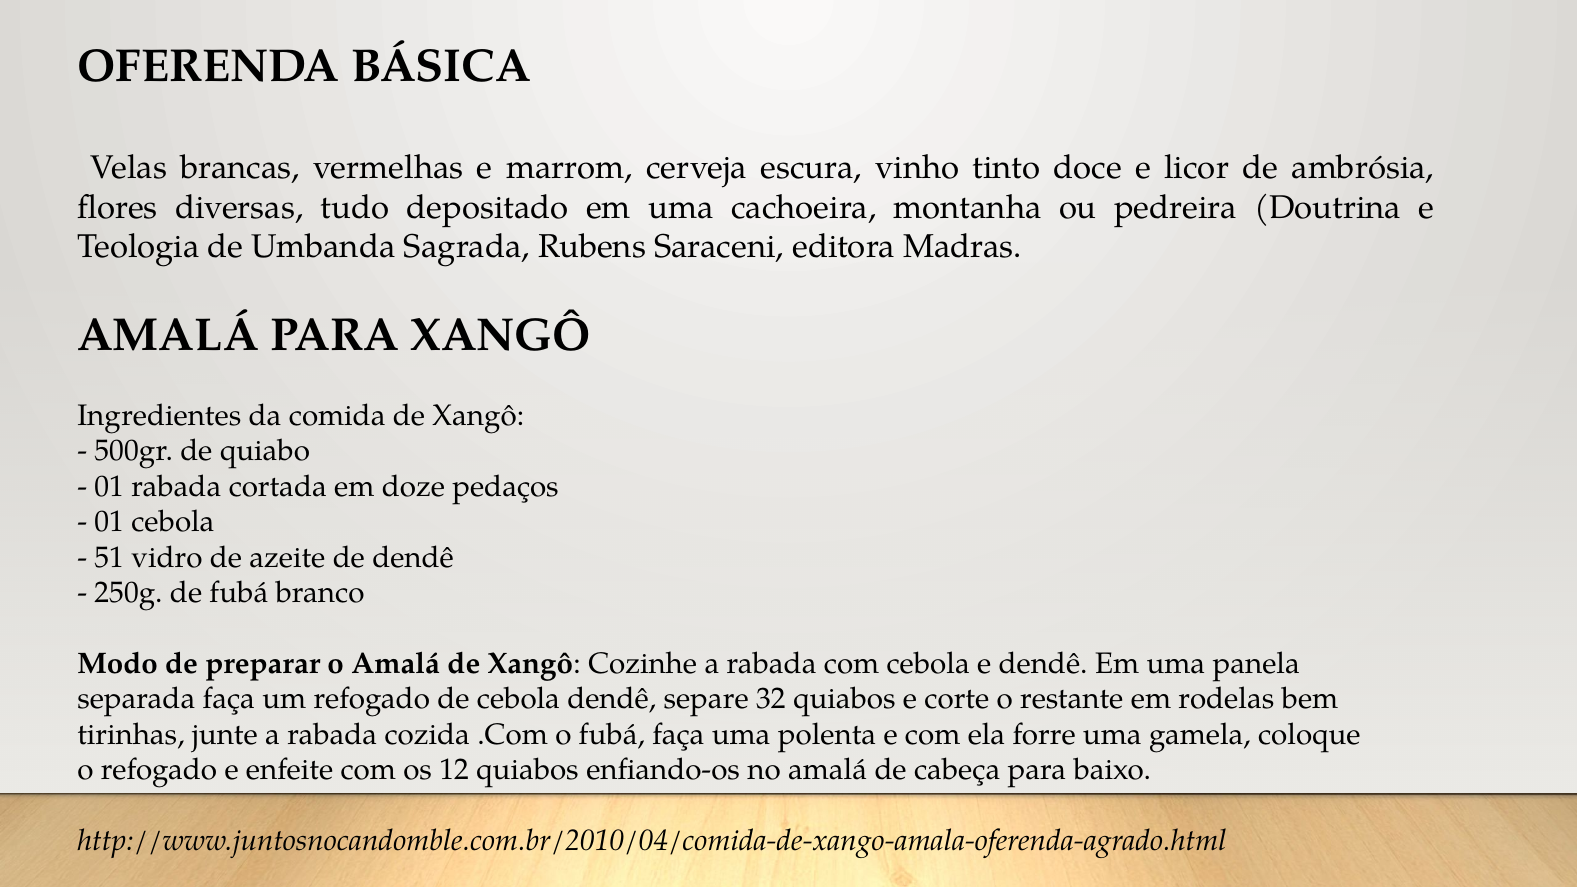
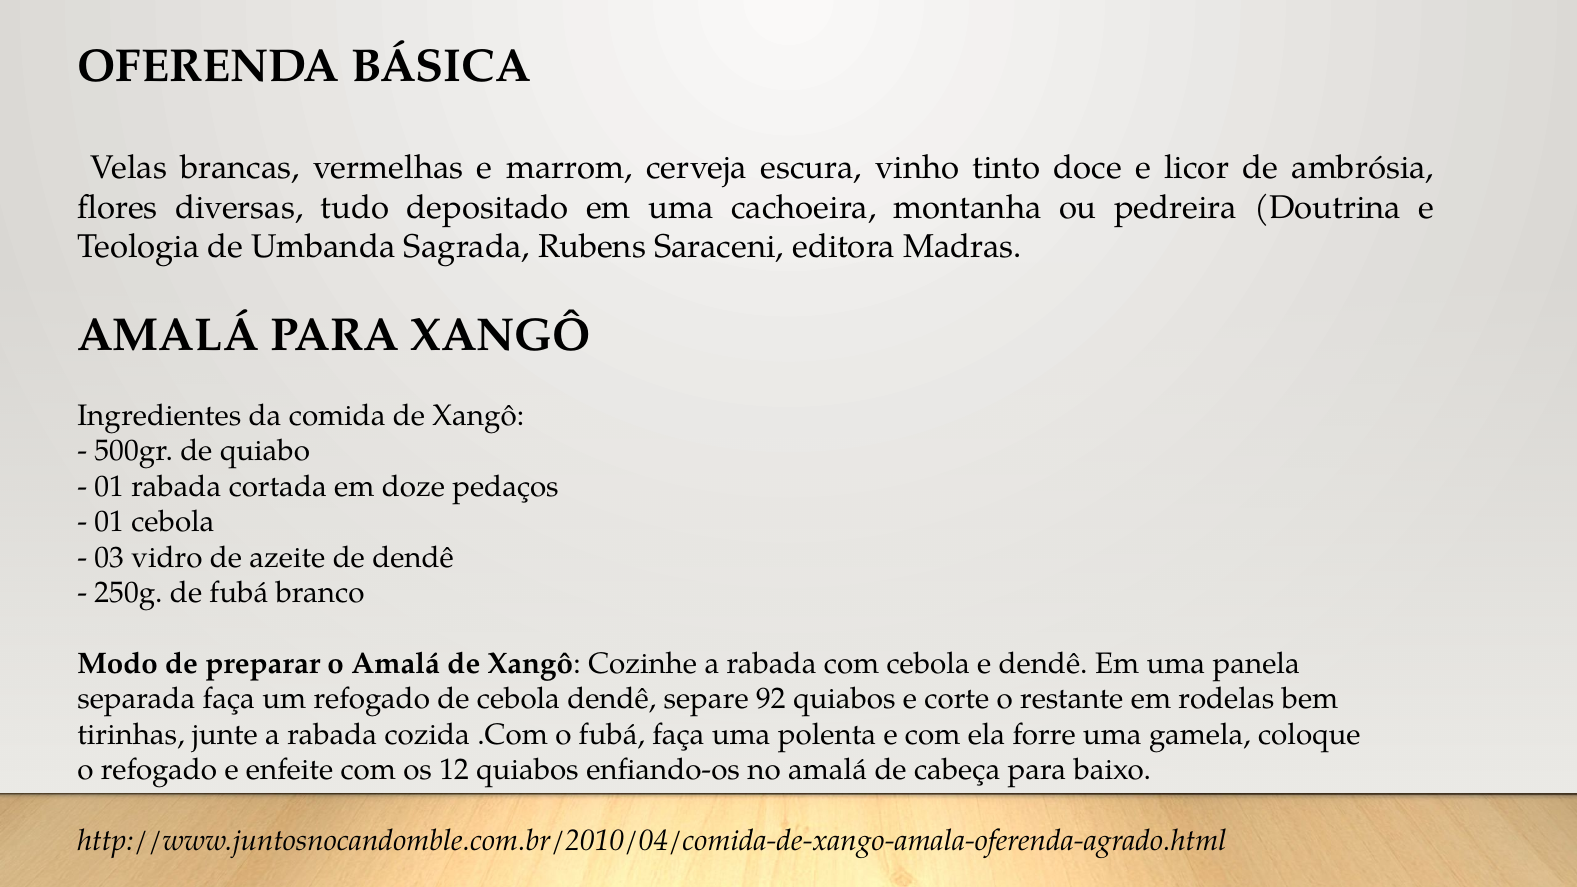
51: 51 -> 03 (109, 557)
32: 32 -> 92 (771, 699)
